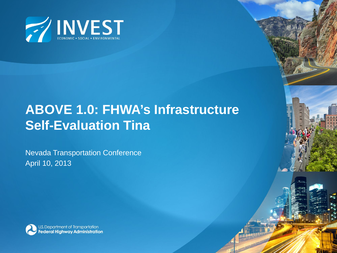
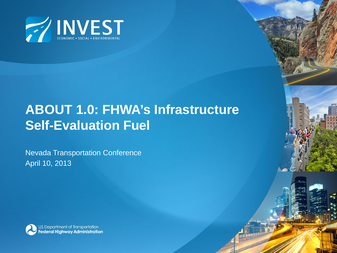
ABOVE: ABOVE -> ABOUT (49, 110)
Tina: Tina -> Fuel (137, 125)
